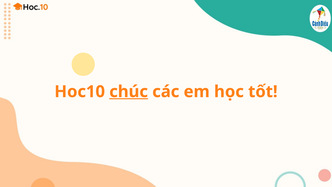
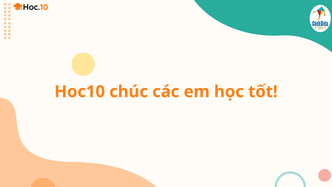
chúc underline: present -> none (129, 92)
